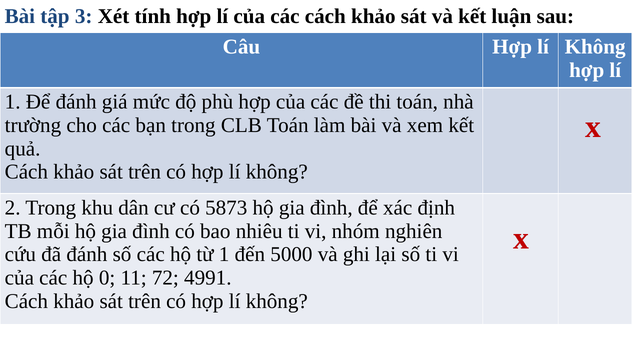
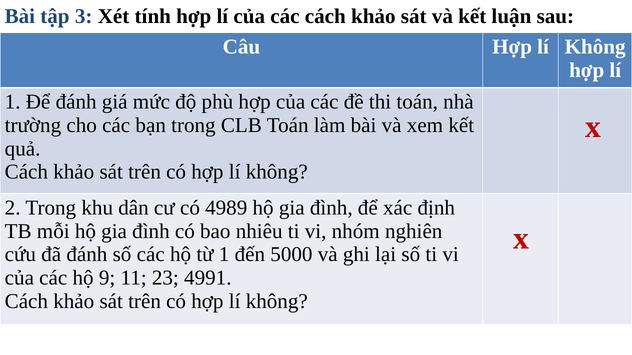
5873: 5873 -> 4989 (226, 208)
0: 0 -> 9 (107, 278)
72: 72 -> 23 (165, 278)
